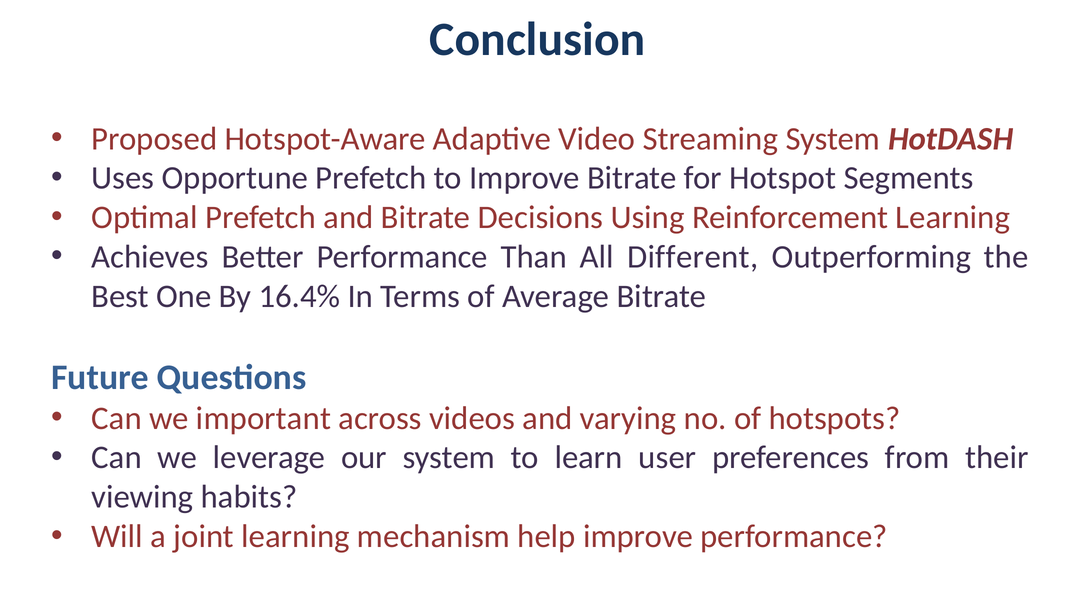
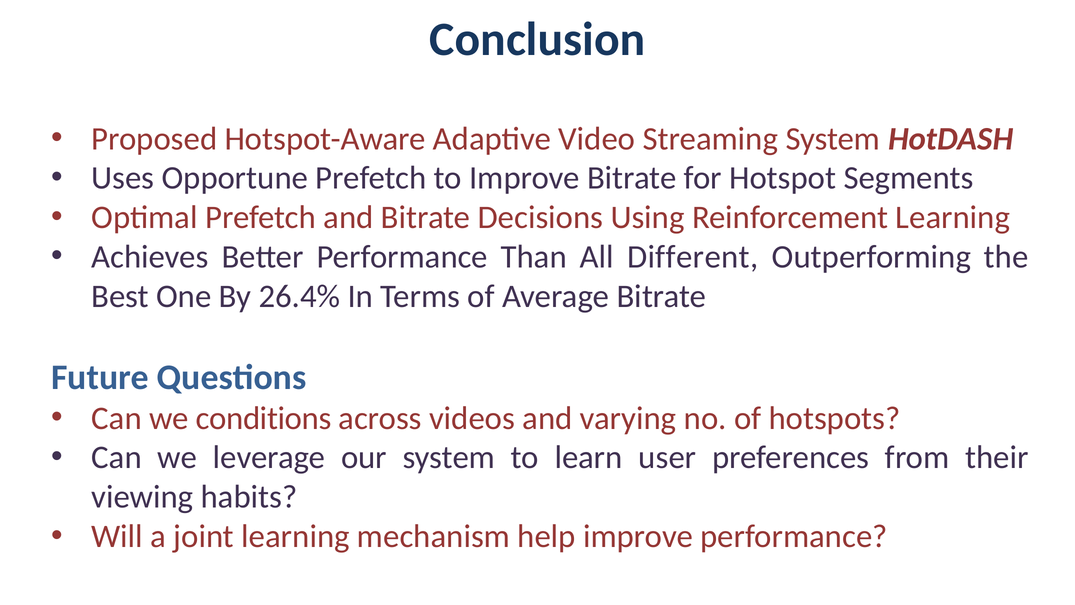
16.4%: 16.4% -> 26.4% (299, 296)
important: important -> conditions (264, 418)
